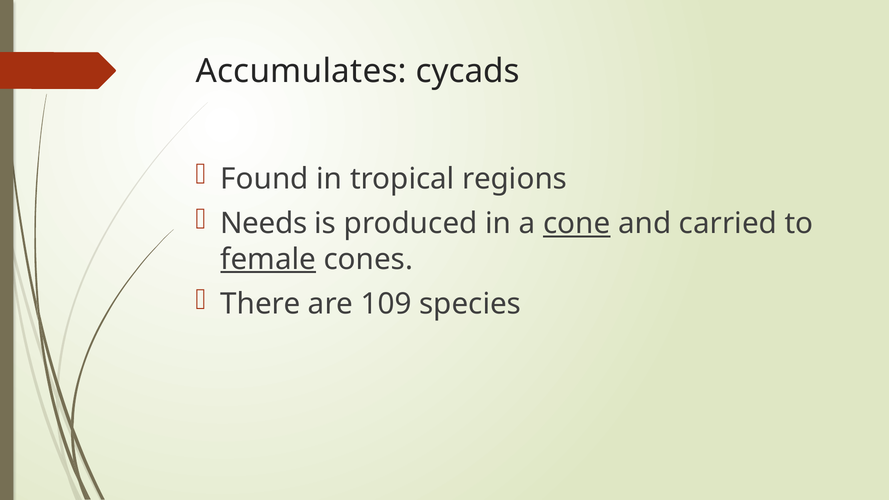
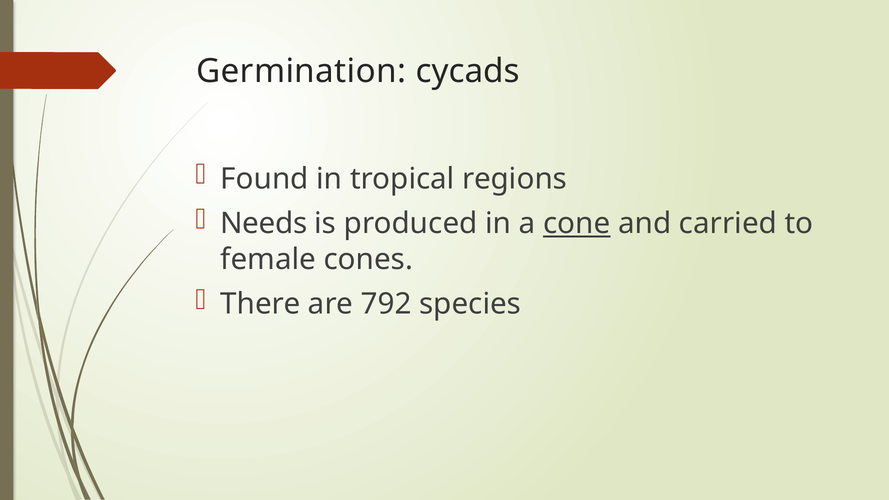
Accumulates: Accumulates -> Germination (301, 71)
female underline: present -> none (268, 259)
109: 109 -> 792 (386, 304)
